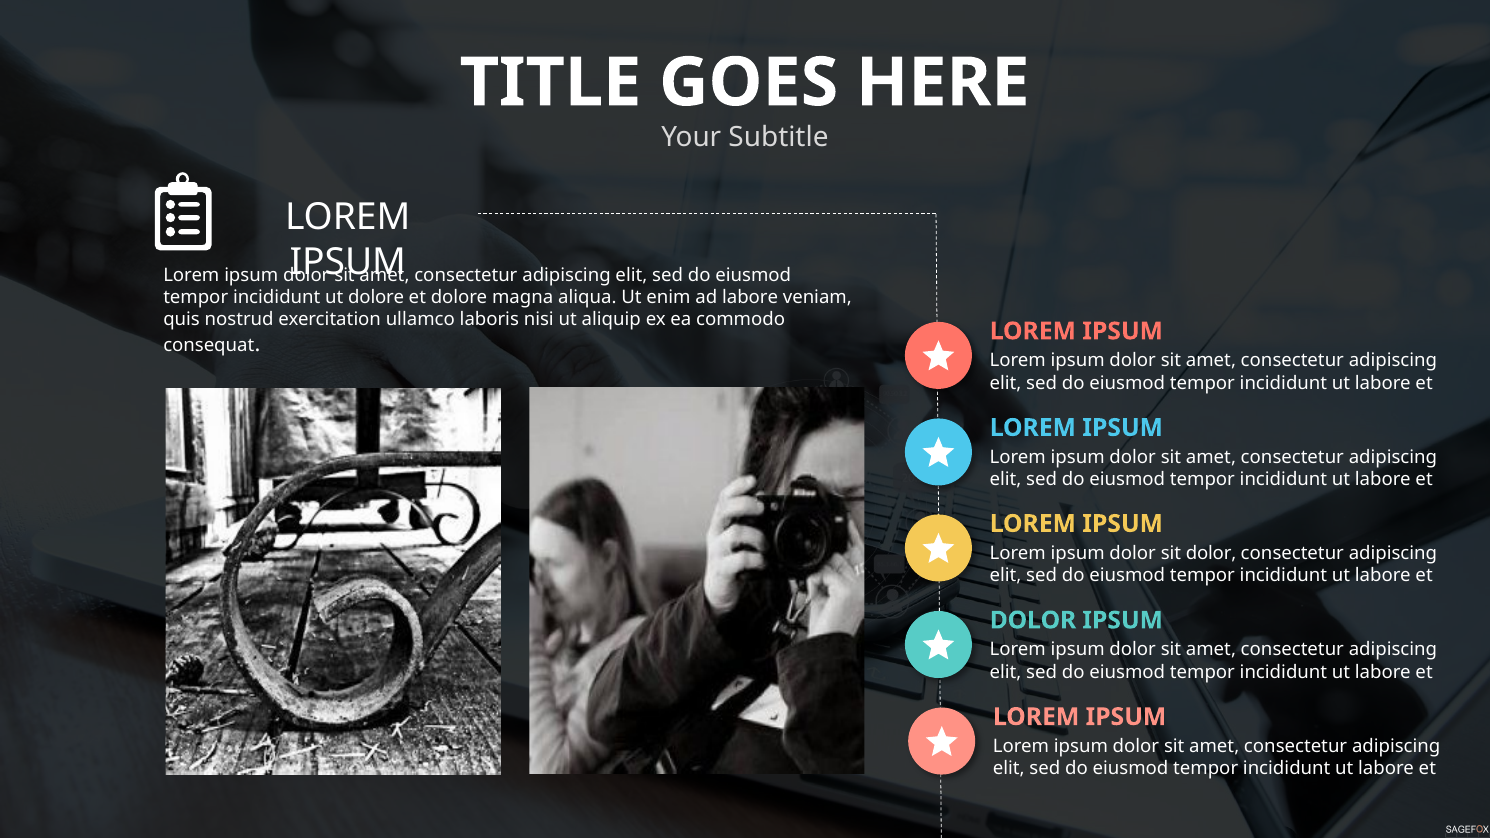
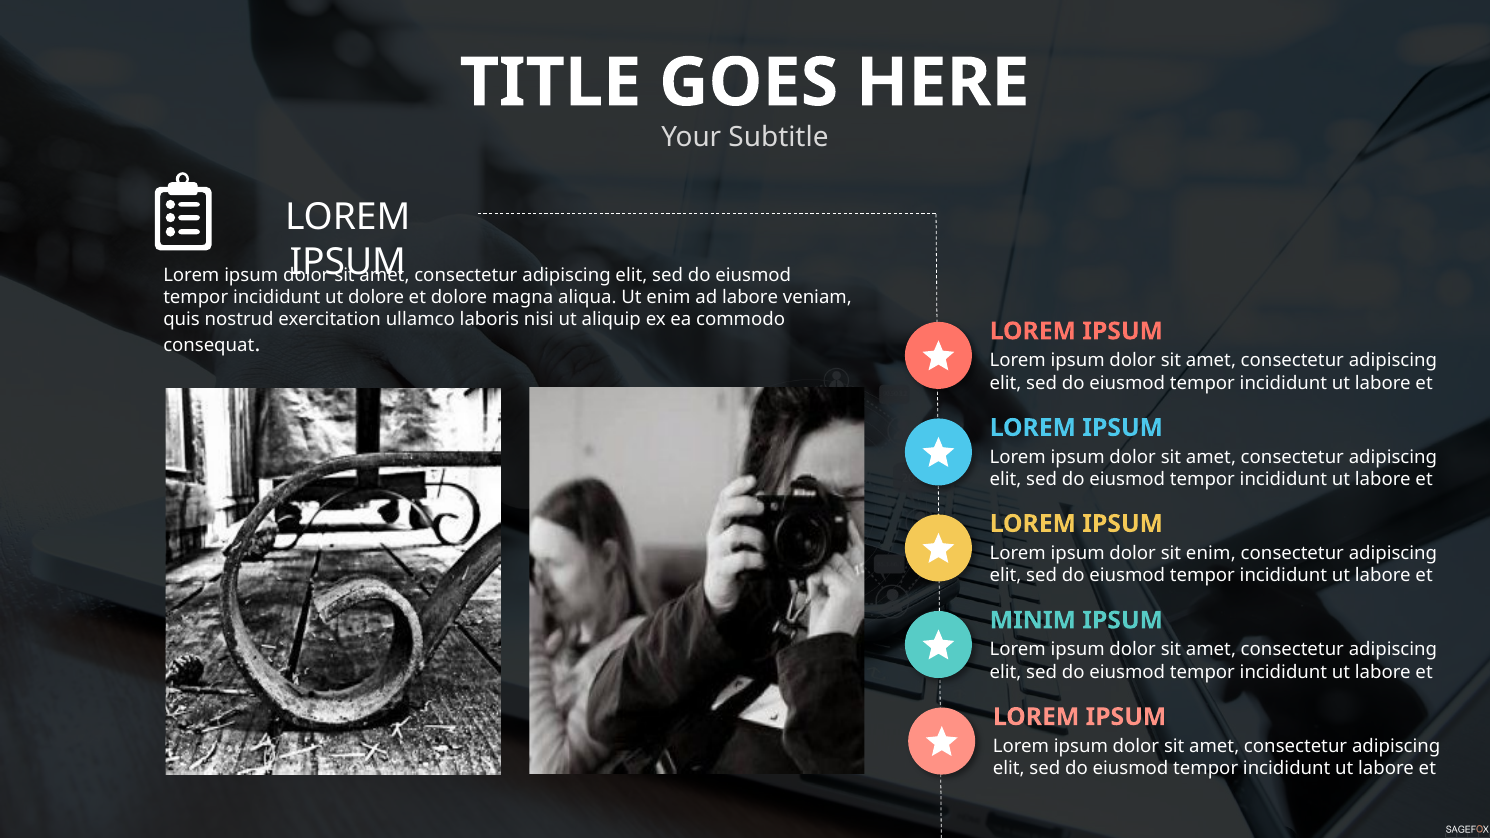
sit dolor: dolor -> enim (1211, 553)
DOLOR: DOLOR -> MINIM (1033, 620)
